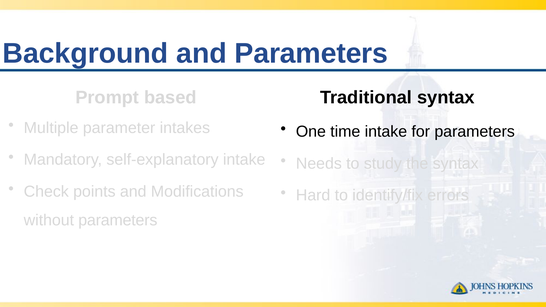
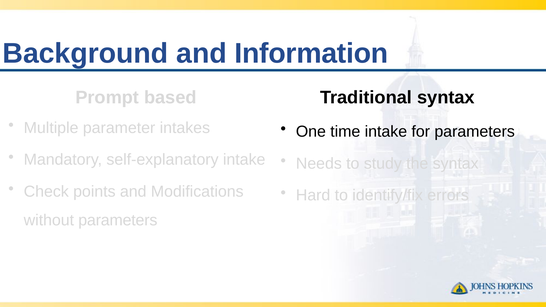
and Parameters: Parameters -> Information (311, 54)
